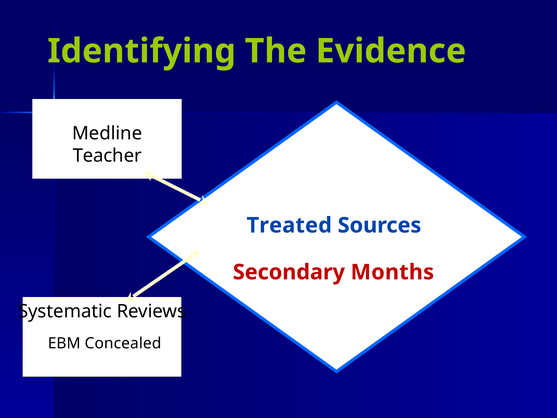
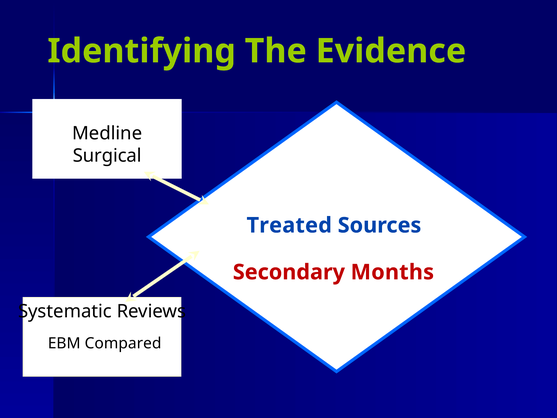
Teacher: Teacher -> Surgical (107, 156)
Concealed: Concealed -> Compared (123, 343)
